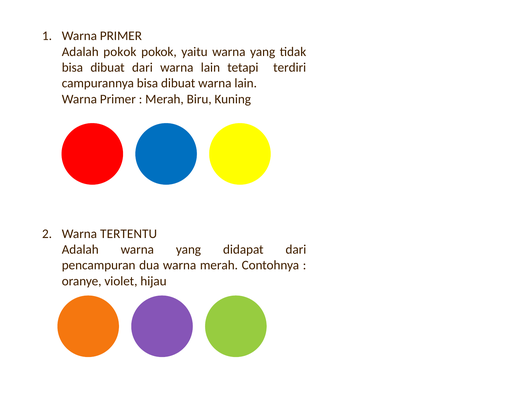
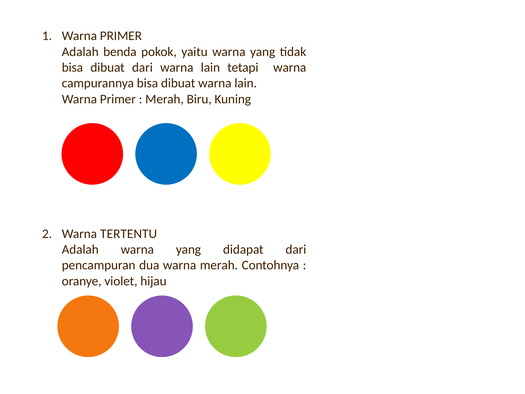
Adalah pokok: pokok -> benda (120, 52)
tetapi terdiri: terdiri -> warna (290, 67)
